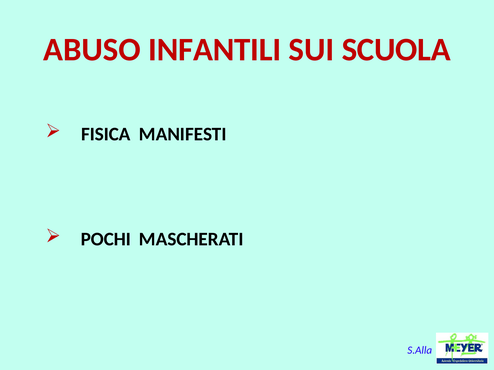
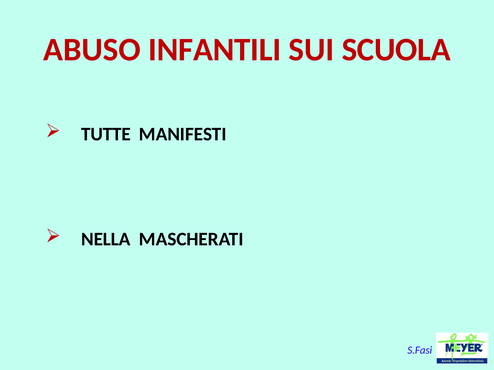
FISICA: FISICA -> TUTTE (106, 134)
POCHI: POCHI -> NELLA (106, 240)
S.Alla: S.Alla -> S.Fasi (420, 351)
